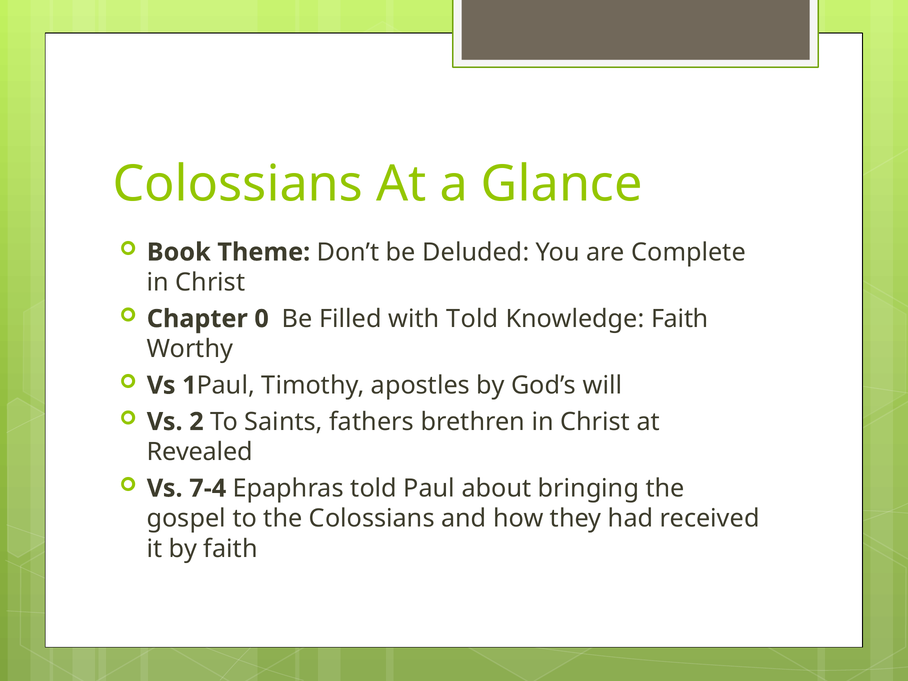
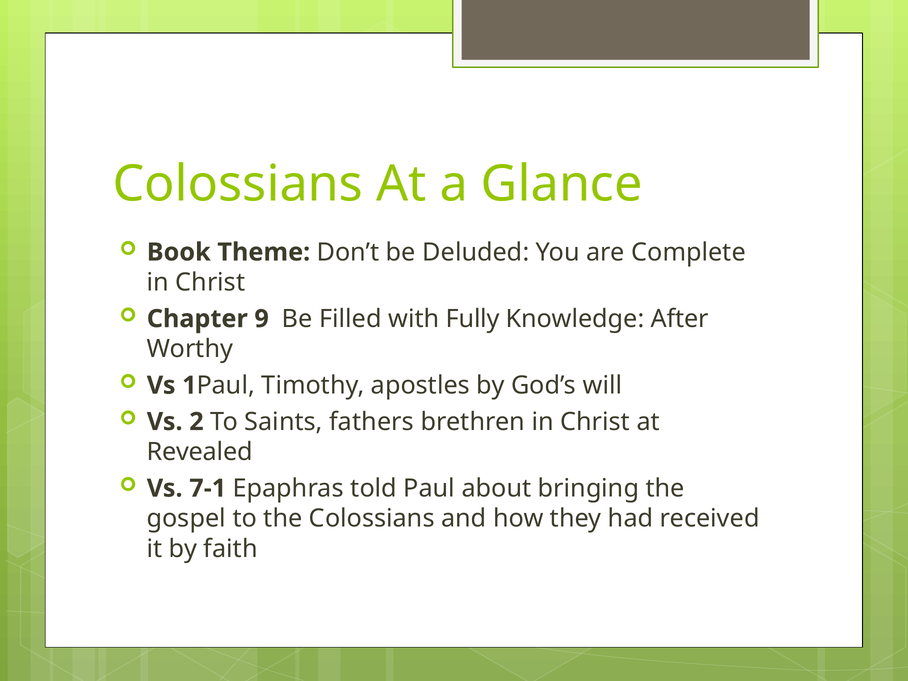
0: 0 -> 9 (262, 319)
with Told: Told -> Fully (473, 319)
Knowledge Faith: Faith -> After (680, 319)
7-4: 7-4 -> 7-1 (208, 488)
